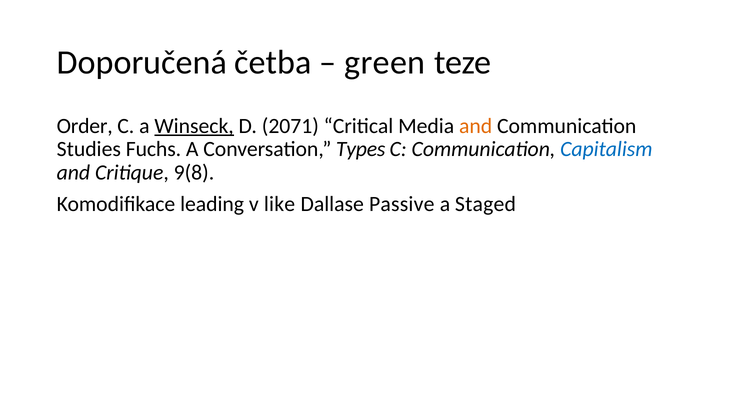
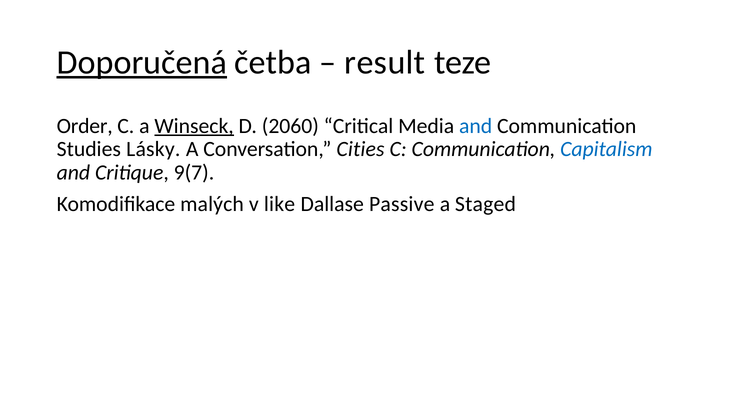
Doporučená underline: none -> present (142, 63)
green: green -> result (385, 63)
2071: 2071 -> 2060 (290, 126)
and colour: orange -> blue (476, 126)
Fuchs: Fuchs -> Lásky (153, 149)
Types: Types -> Cities (360, 149)
9(8: 9(8 -> 9(7 (194, 173)
leading: leading -> malých (212, 204)
